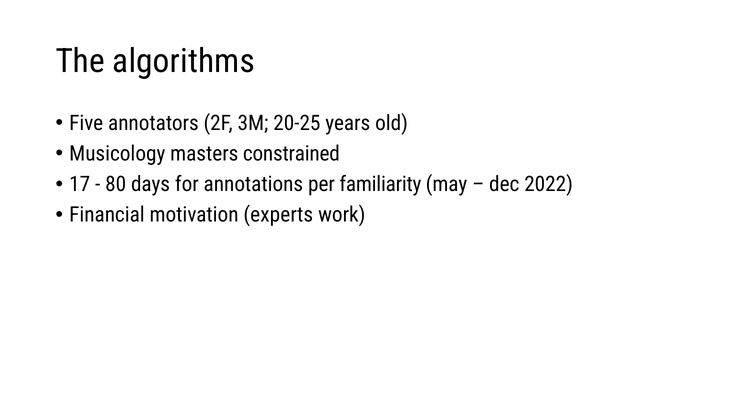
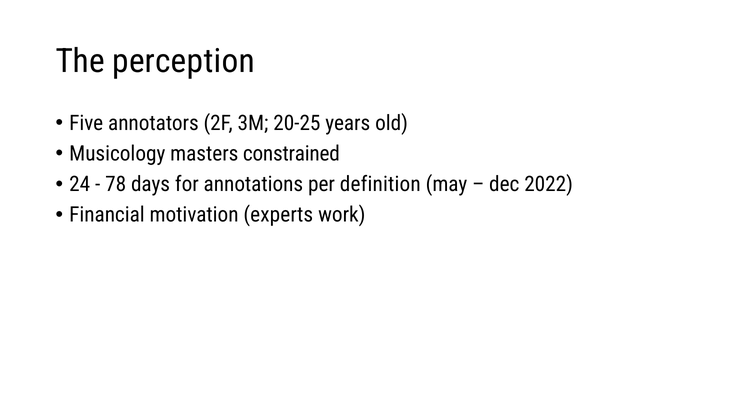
algorithms: algorithms -> perception (184, 61)
17: 17 -> 24 (80, 184)
80: 80 -> 78 (116, 184)
familiarity: familiarity -> definition (380, 184)
